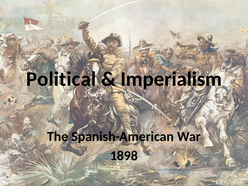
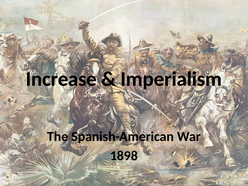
Political: Political -> Increase (61, 79)
